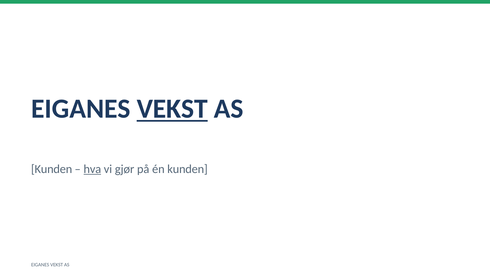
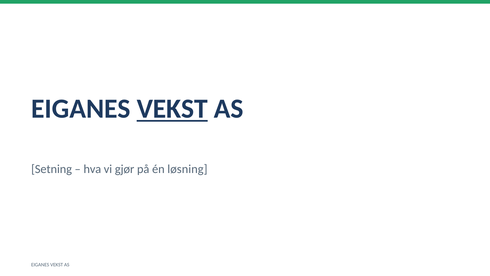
Kunden: Kunden -> Setning (52, 169)
hva underline: present -> none (92, 169)
én kunden: kunden -> løsning (187, 169)
